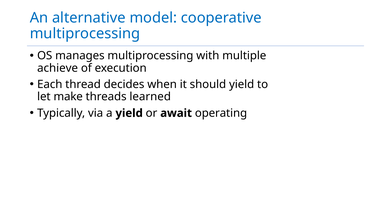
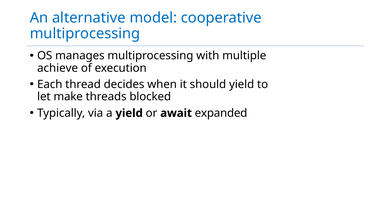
learned: learned -> blocked (150, 97)
operating: operating -> expanded (221, 113)
